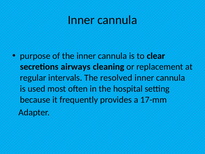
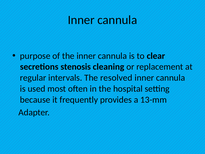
airways: airways -> stenosis (76, 67)
17-mm: 17-mm -> 13-mm (154, 100)
